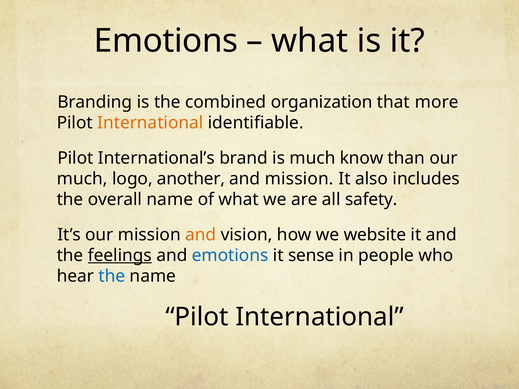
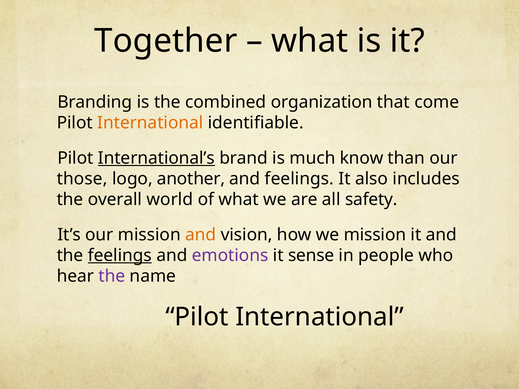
Emotions: Emotions -> Together (166, 41)
more: more -> come (437, 102)
International’s underline: none -> present (156, 158)
much: much -> those (82, 179)
and mission: mission -> feelings (299, 179)
overall name: name -> world (170, 200)
we website: website -> mission (375, 235)
emotions colour: blue -> purple (230, 256)
the colour: blue -> purple (112, 276)
